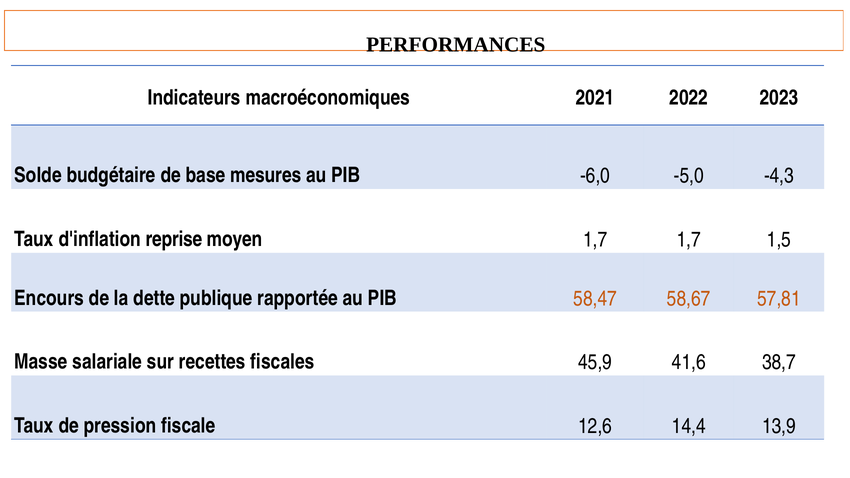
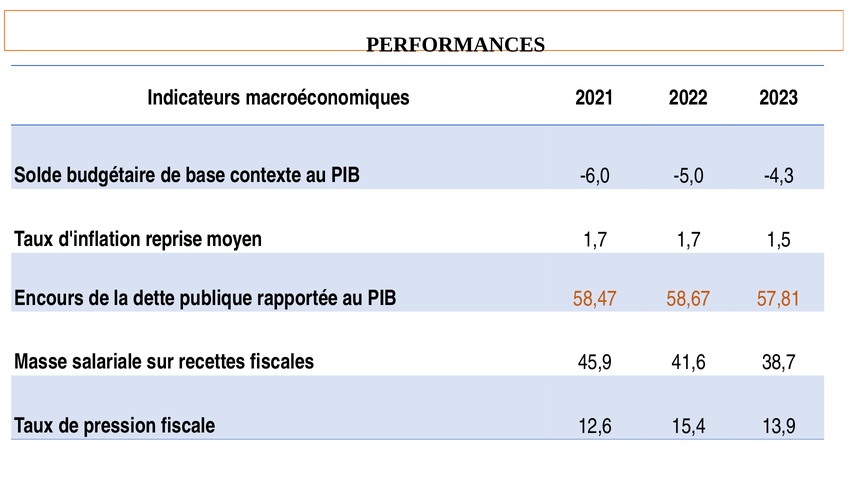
mesures: mesures -> contexte (266, 175)
14,4: 14,4 -> 15,4 (689, 426)
